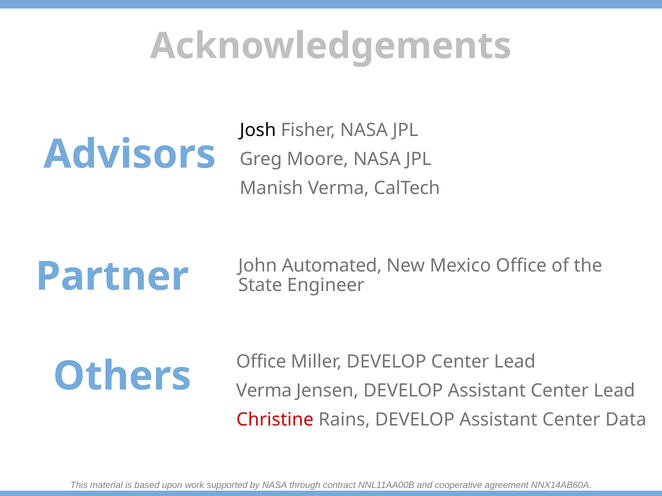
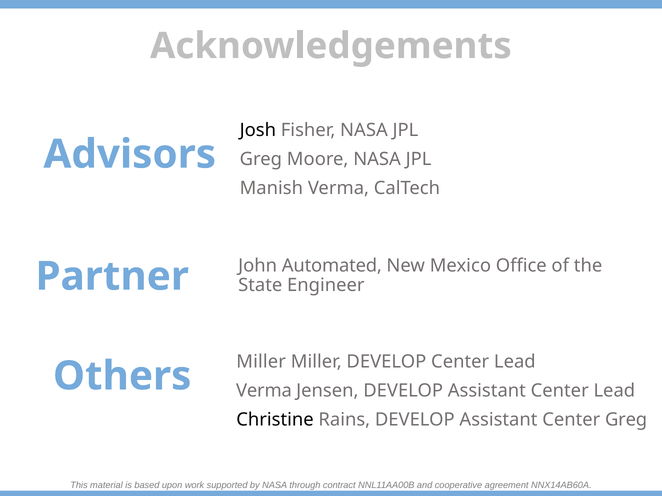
Office: Office -> Miller (261, 362)
Christine colour: red -> black (275, 420)
Center Data: Data -> Greg (626, 420)
